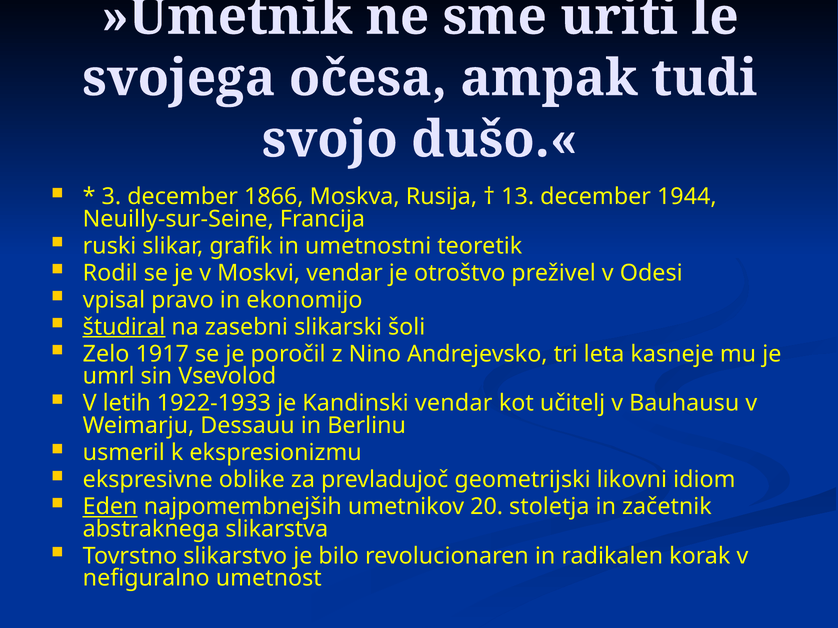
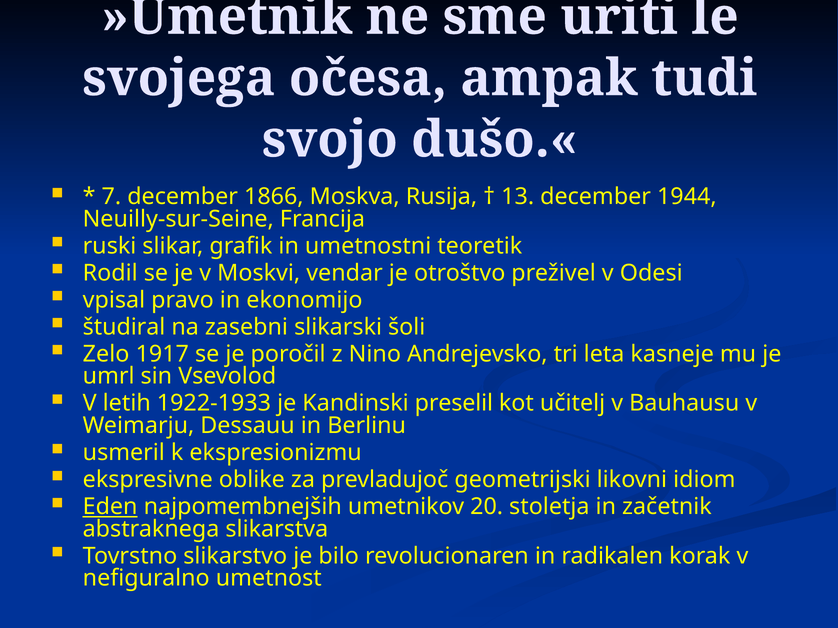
3: 3 -> 7 (111, 197)
študiral underline: present -> none (124, 327)
Kandinski vendar: vendar -> preselil (454, 404)
